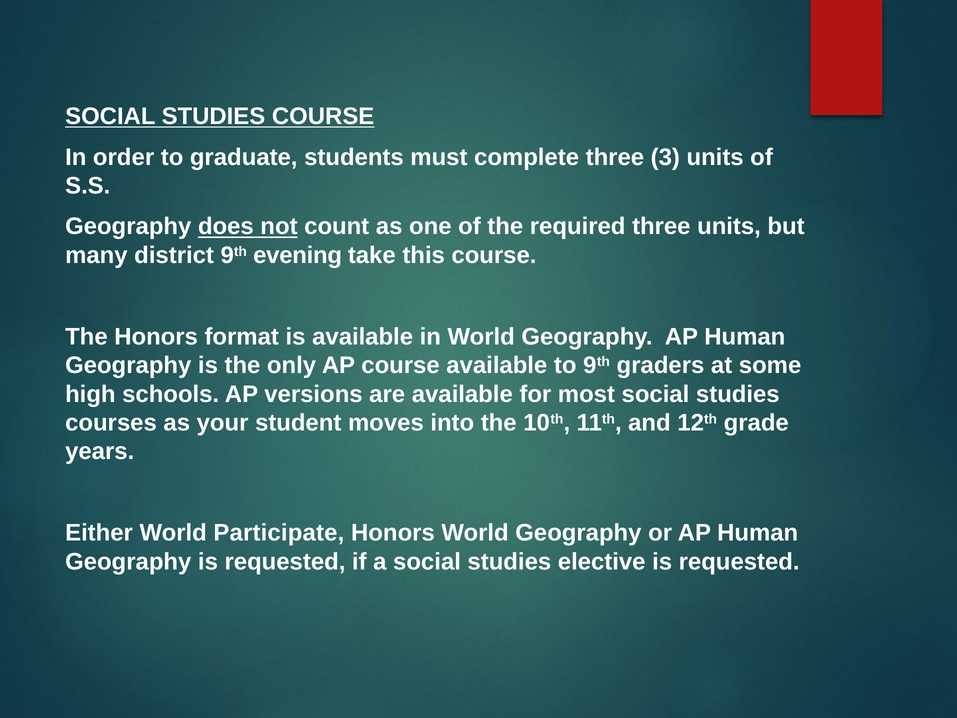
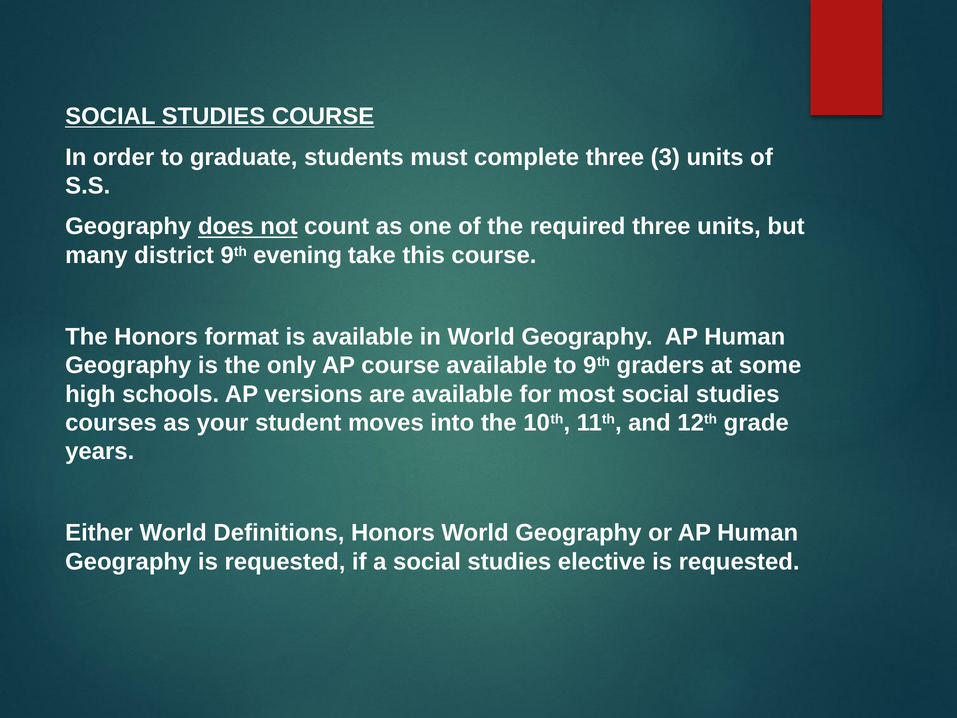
Participate: Participate -> Definitions (279, 533)
